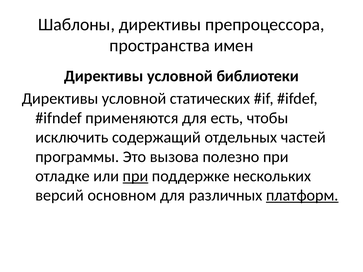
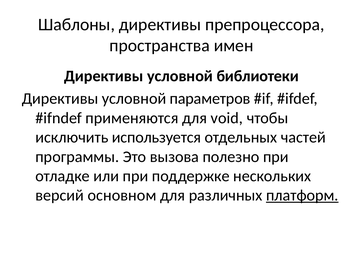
статических: статических -> параметров (210, 99)
есть: есть -> void (227, 118)
содержащий: содержащий -> используется (157, 137)
при underline: present -> none (136, 176)
